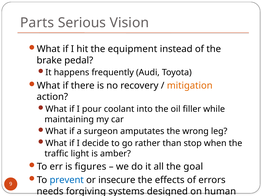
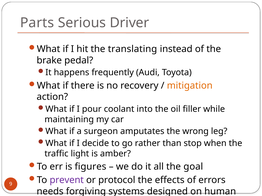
Vision: Vision -> Driver (129, 23)
equipment: equipment -> translating (132, 49)
prevent colour: blue -> purple (67, 180)
insecure: insecure -> protocol (117, 180)
